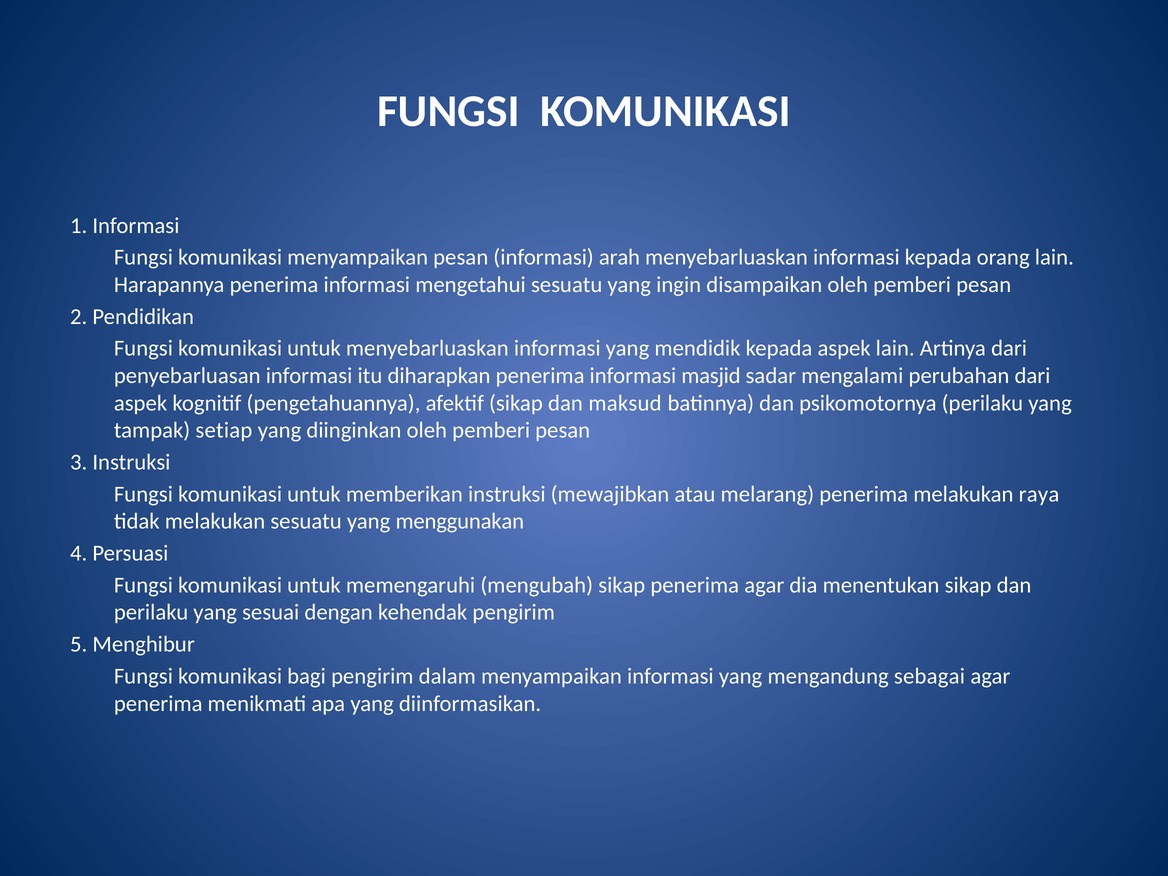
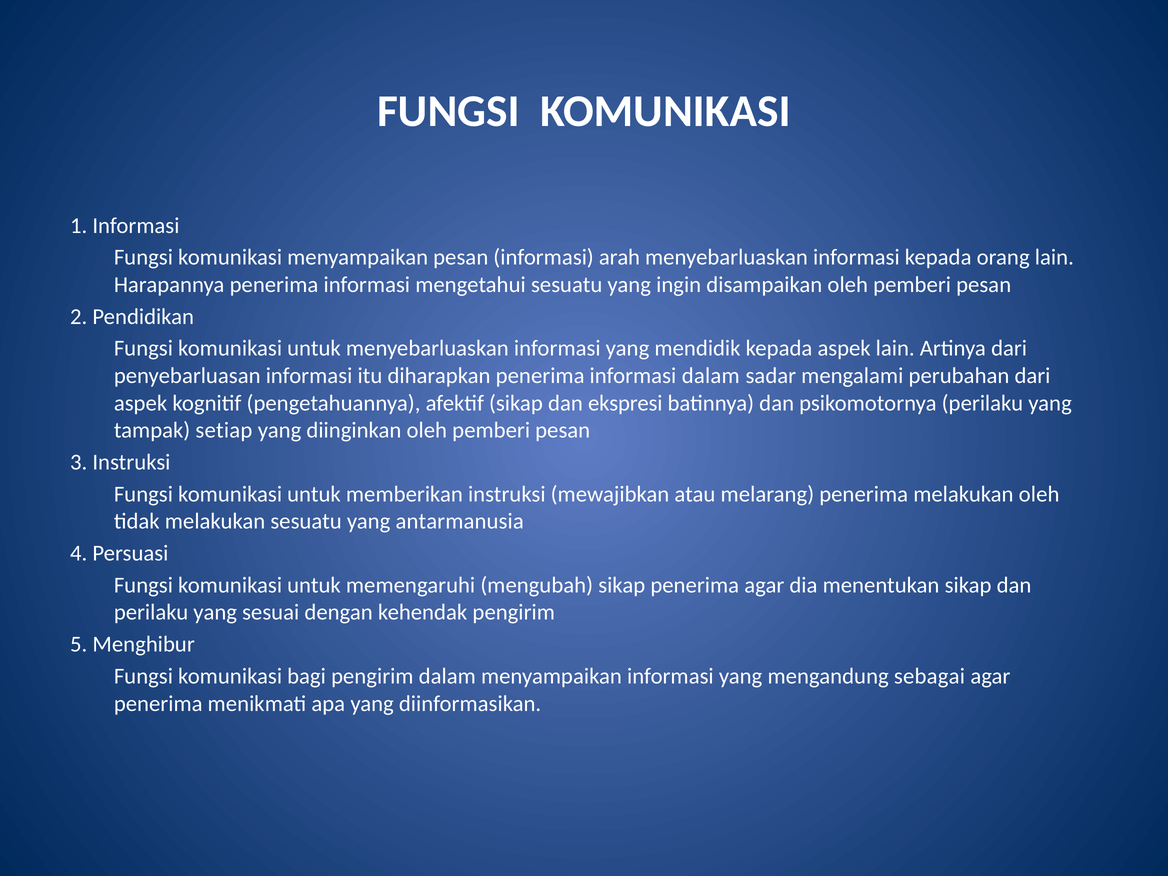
informasi masjid: masjid -> dalam (711, 376)
maksud: maksud -> ekspresi (625, 403)
melakukan raya: raya -> oleh (1039, 494)
menggunakan: menggunakan -> antarmanusia (460, 521)
